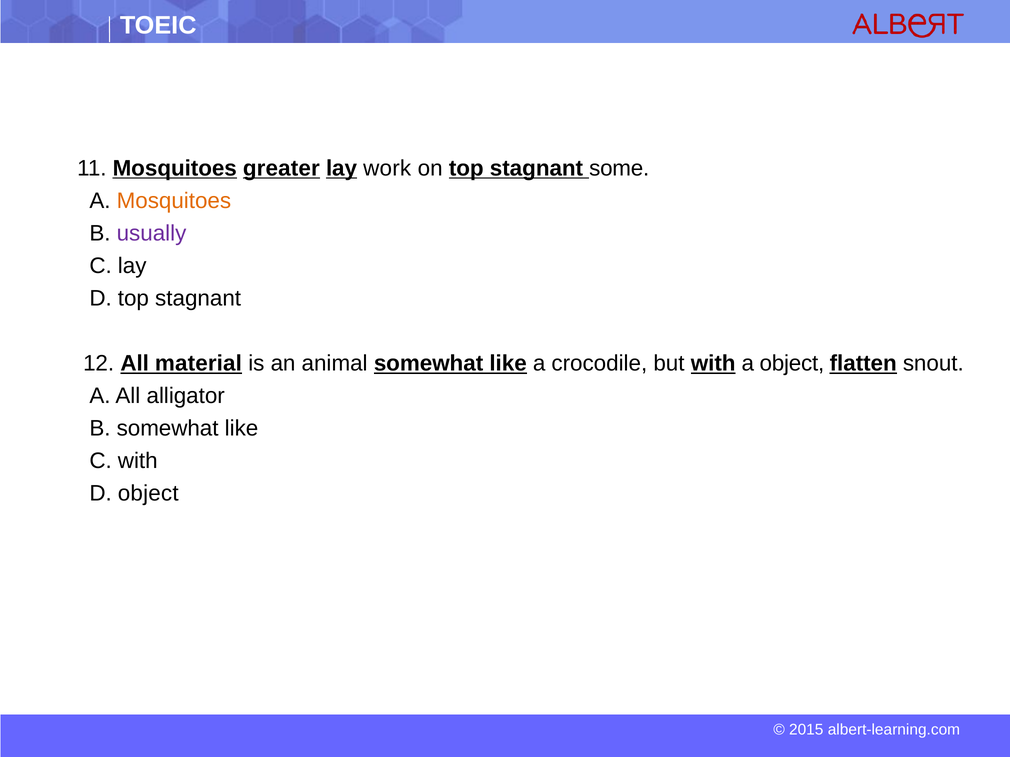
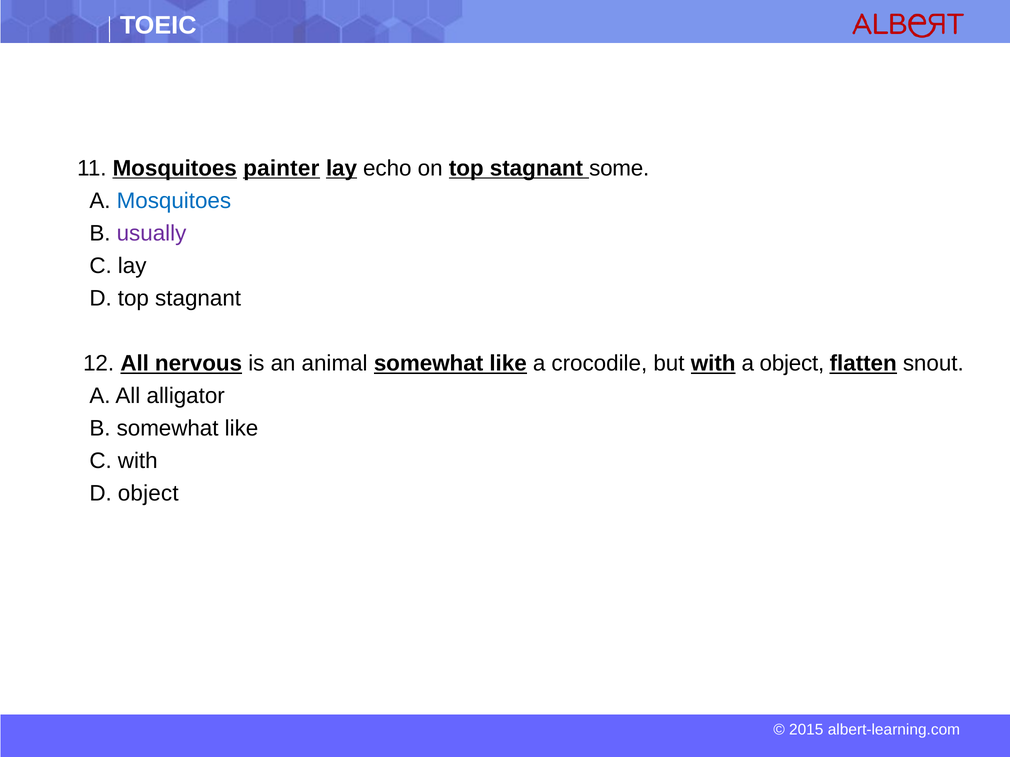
greater: greater -> painter (281, 168)
work: work -> echo (387, 168)
Mosquitoes colour: orange -> blue (174, 201)
material: material -> nervous (199, 363)
